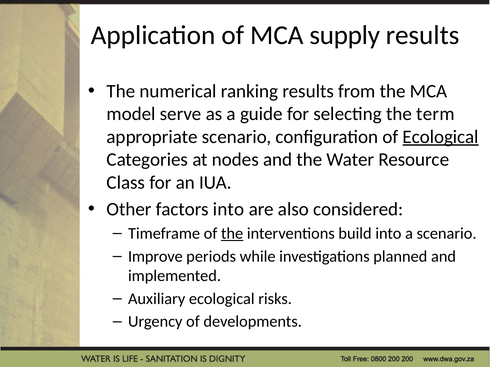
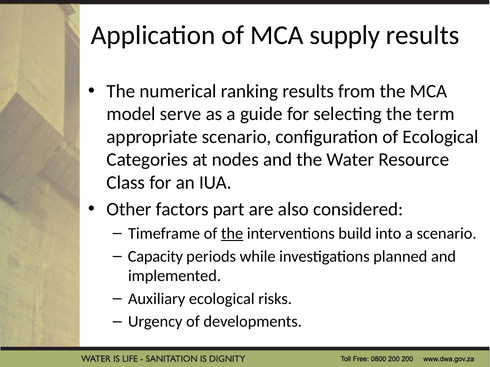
Ecological underline: present -> none (441, 137)
factors into: into -> part (229, 210)
Improve: Improve -> Capacity (155, 257)
